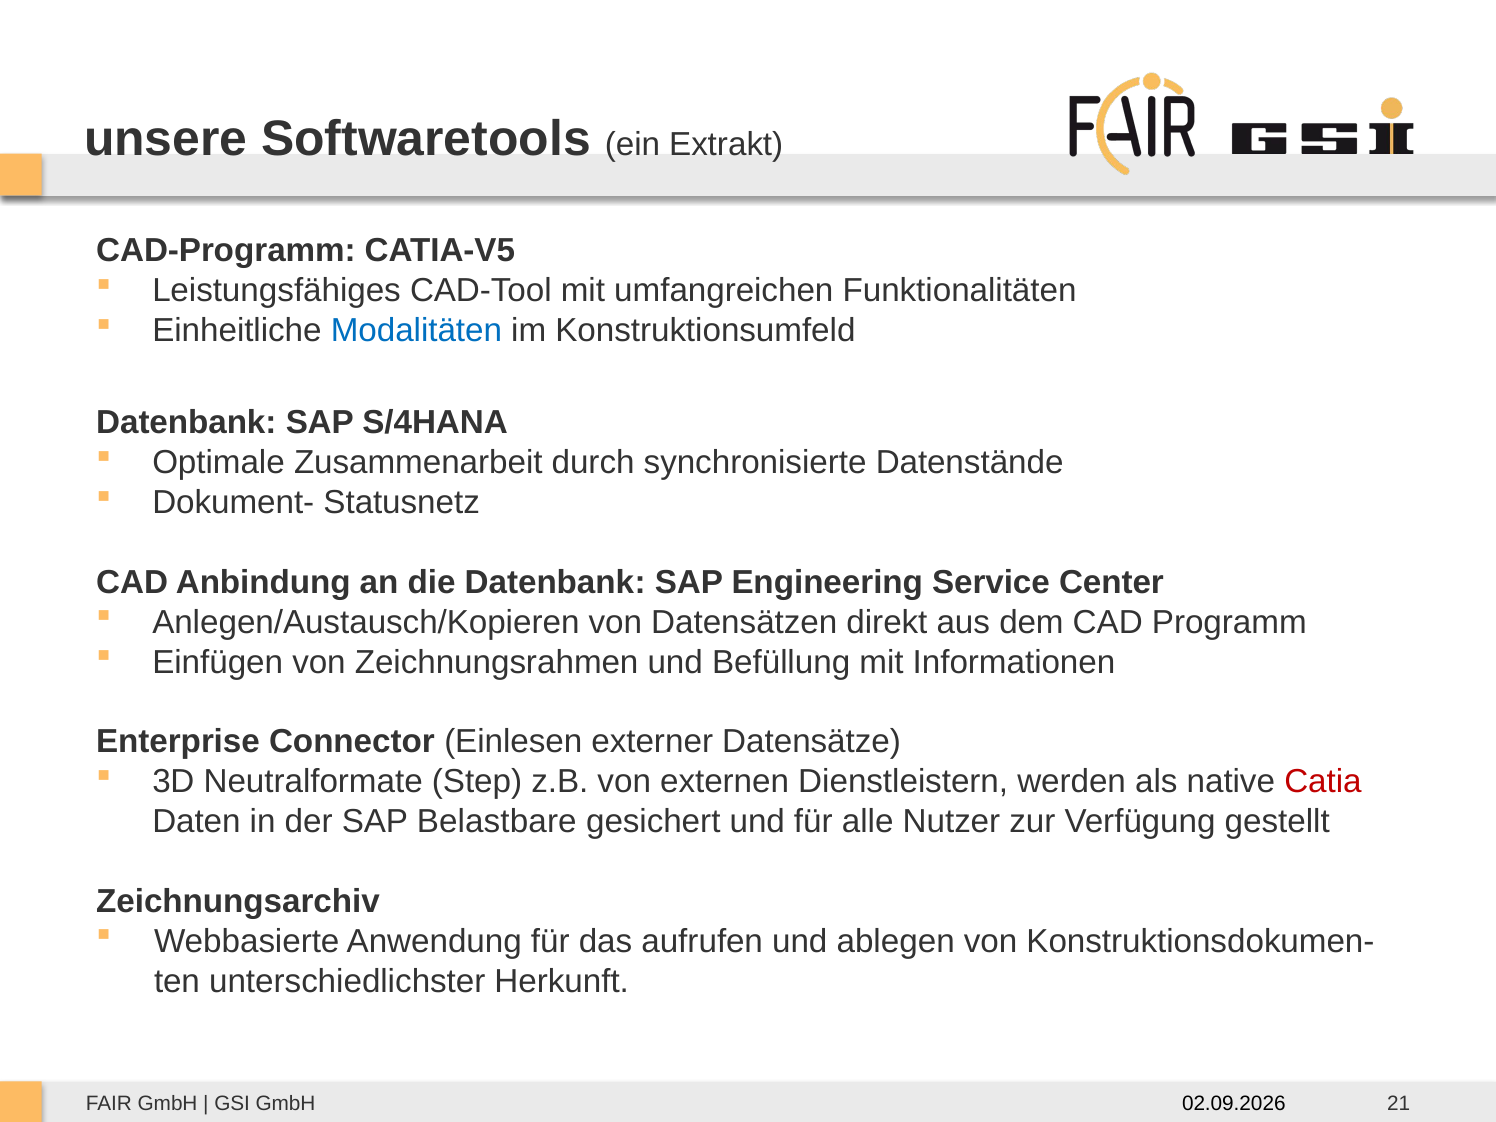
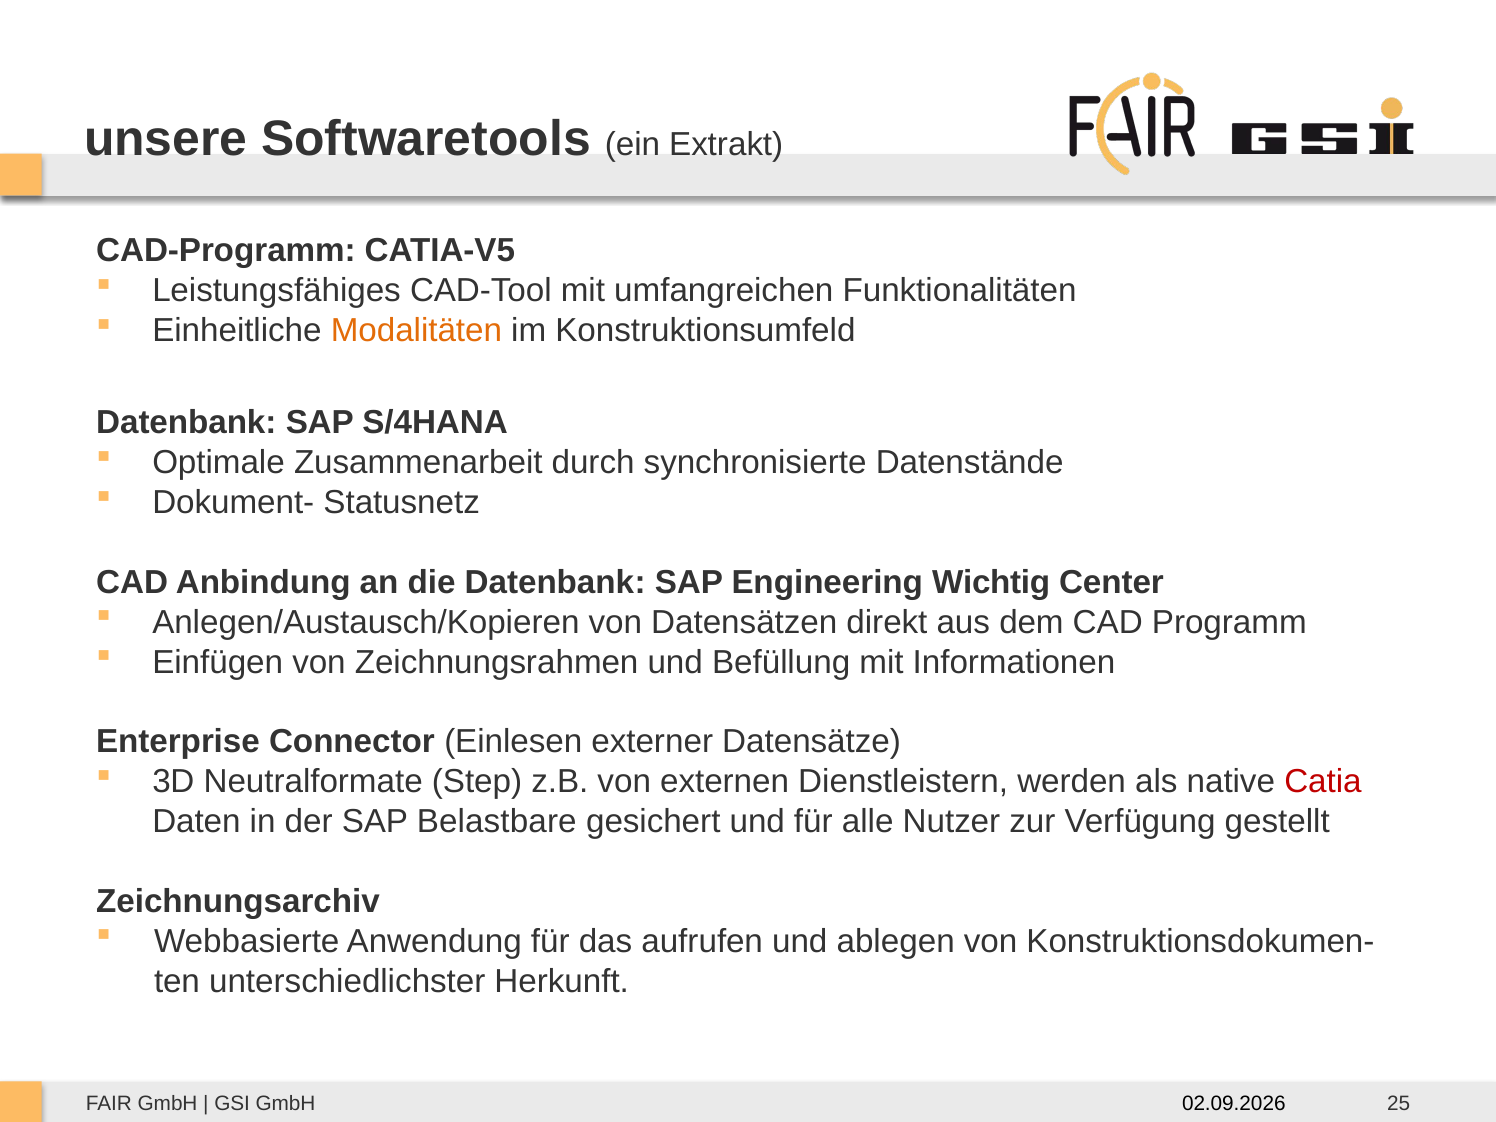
Modalitäten colour: blue -> orange (416, 331)
Service: Service -> Wichtig (991, 582)
21: 21 -> 25 (1399, 1103)
